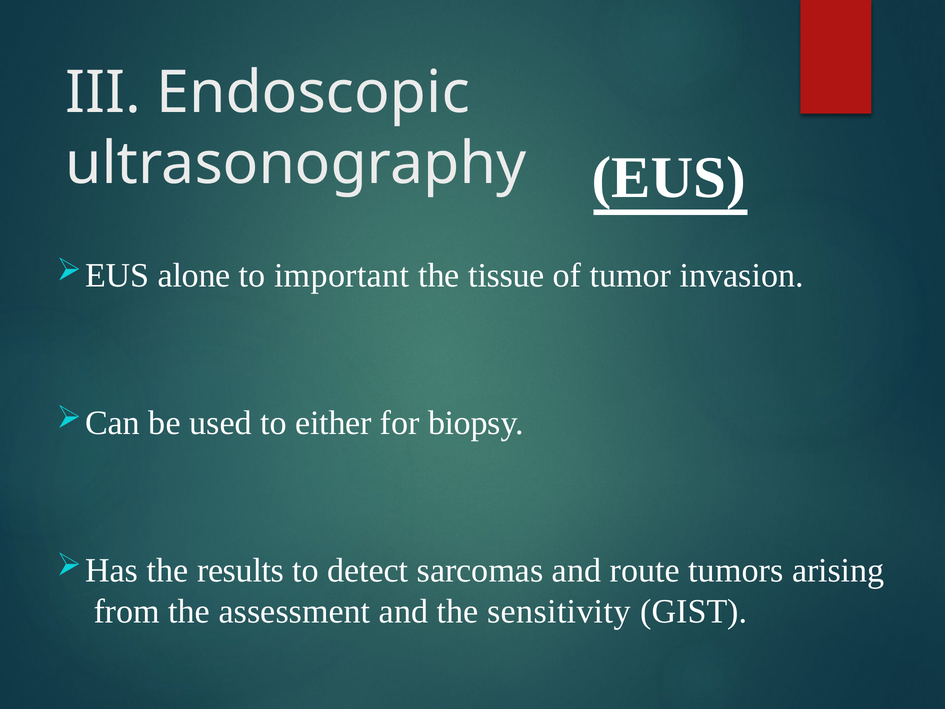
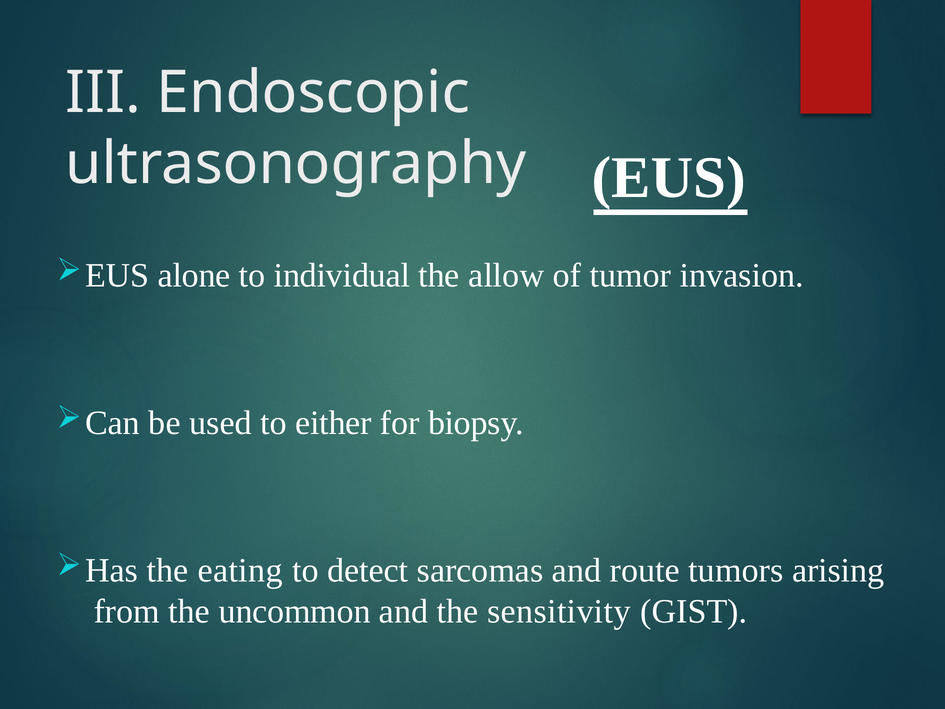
important: important -> individual (342, 276)
tissue: tissue -> allow (506, 276)
results: results -> eating (240, 570)
assessment: assessment -> uncommon (295, 611)
